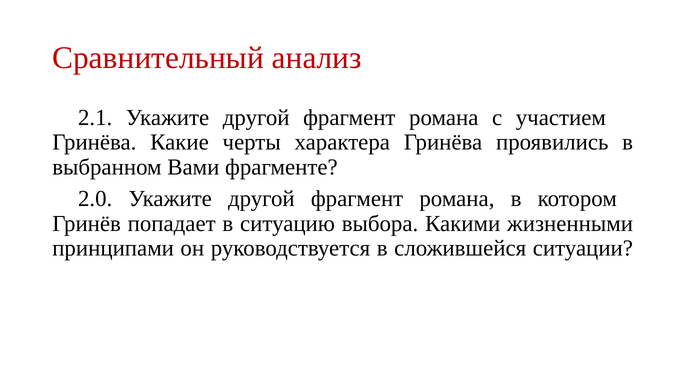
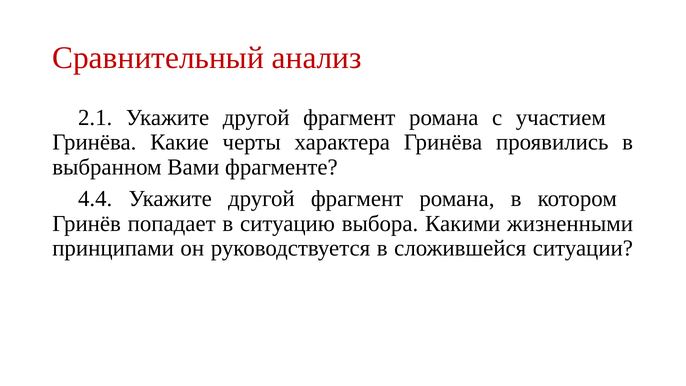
2.0: 2.0 -> 4.4 (95, 199)
